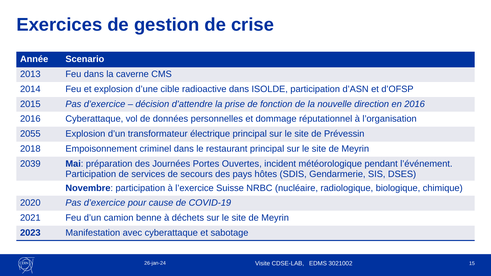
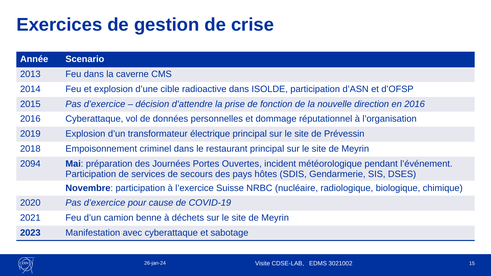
2055: 2055 -> 2019 (30, 134)
2039: 2039 -> 2094 (30, 164)
